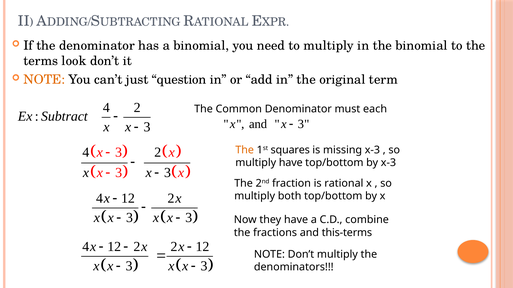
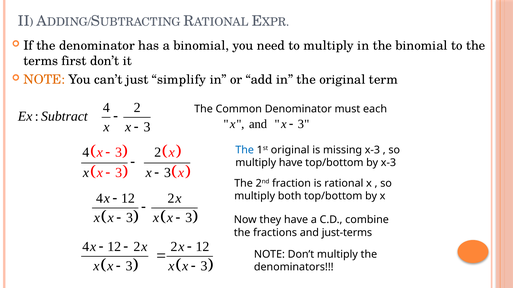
look: look -> first (74, 61)
question: question -> simplify (179, 80)
The colour: orange -> blue (245, 150)
1st squares: squares -> original (290, 150)
this-terms: this-terms -> just-terms (347, 233)
